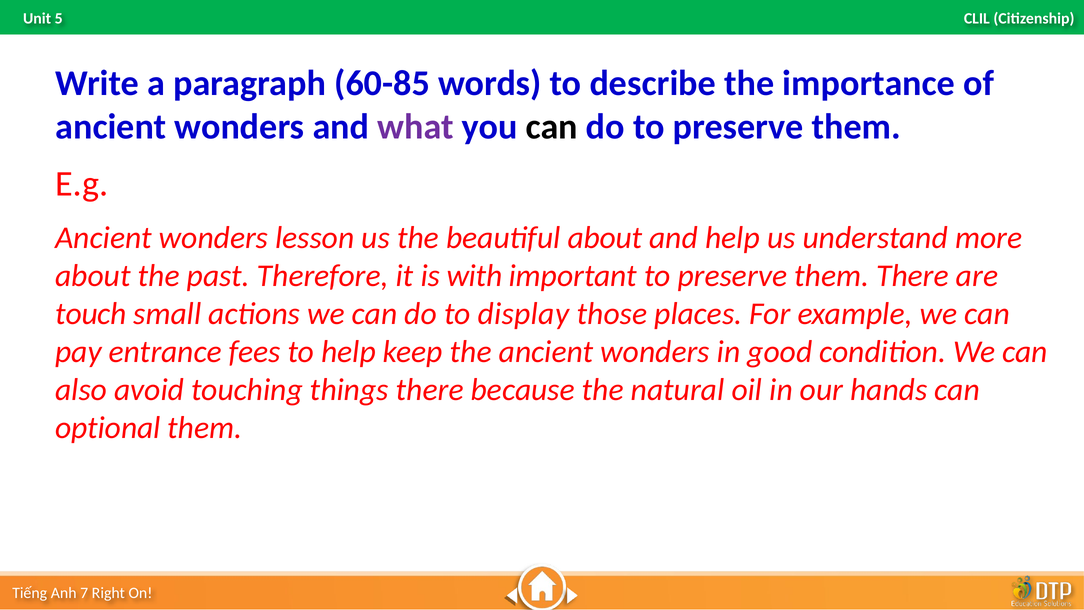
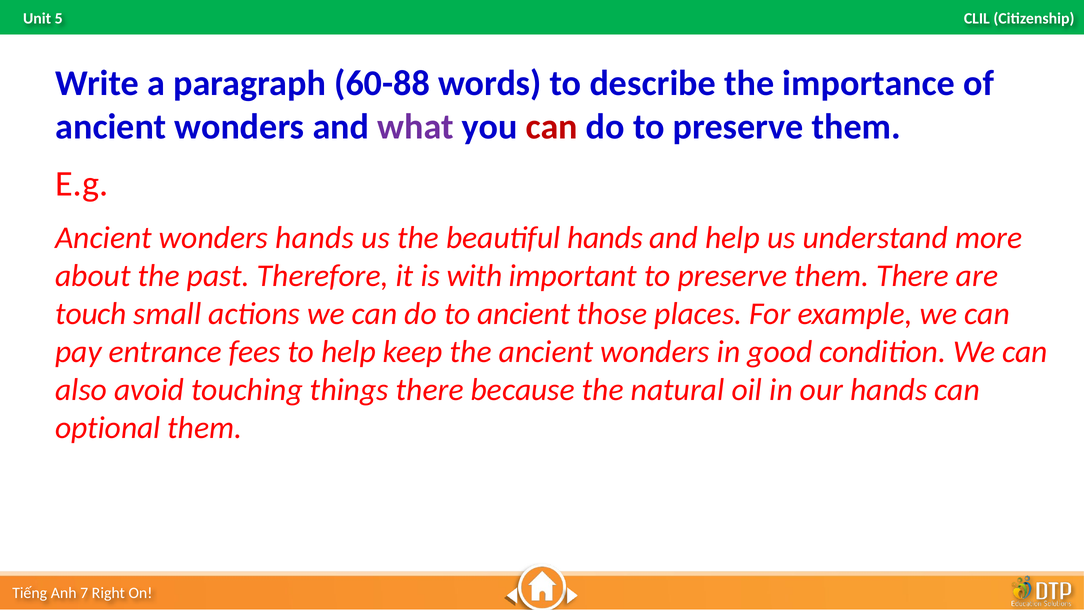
60-85: 60-85 -> 60-88 (382, 83)
can colour: black -> red (552, 127)
wonders lesson: lesson -> hands (315, 238)
beautiful about: about -> hands (605, 238)
to display: display -> ancient (524, 314)
